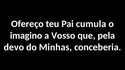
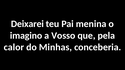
Ofereço: Ofereço -> Deixarei (27, 24)
cumula: cumula -> menina (91, 24)
devo: devo -> calor (14, 47)
